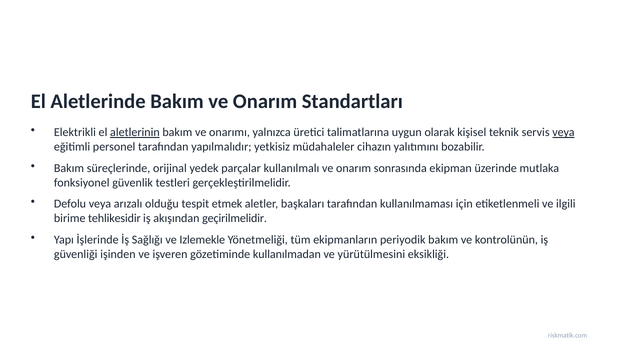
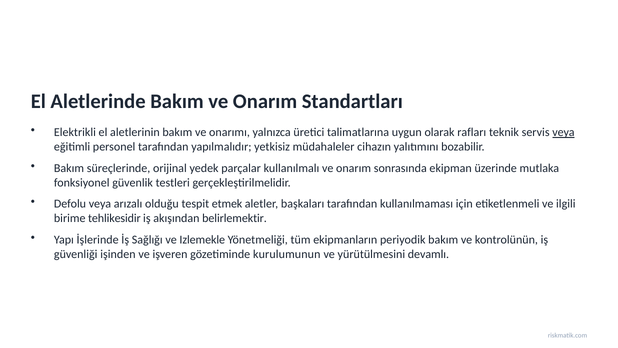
aletlerinin underline: present -> none (135, 132)
kişisel: kişisel -> rafları (472, 132)
geçirilmelidir: geçirilmelidir -> belirlemektir (235, 218)
kullanılmadan: kullanılmadan -> kurulumunun (287, 254)
eksikliği: eksikliği -> devamlı (428, 254)
